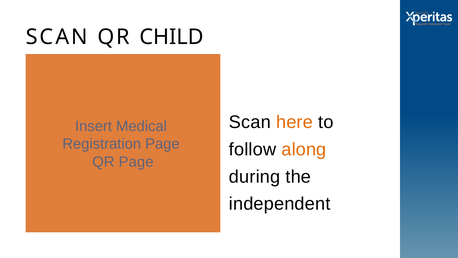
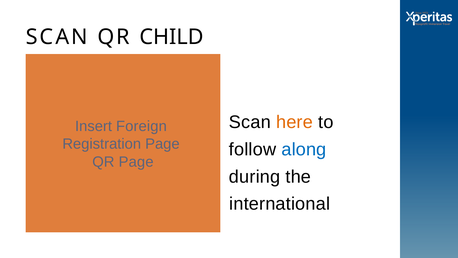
Medical: Medical -> Foreign (141, 126)
along colour: orange -> blue (304, 149)
independent: independent -> international (280, 204)
